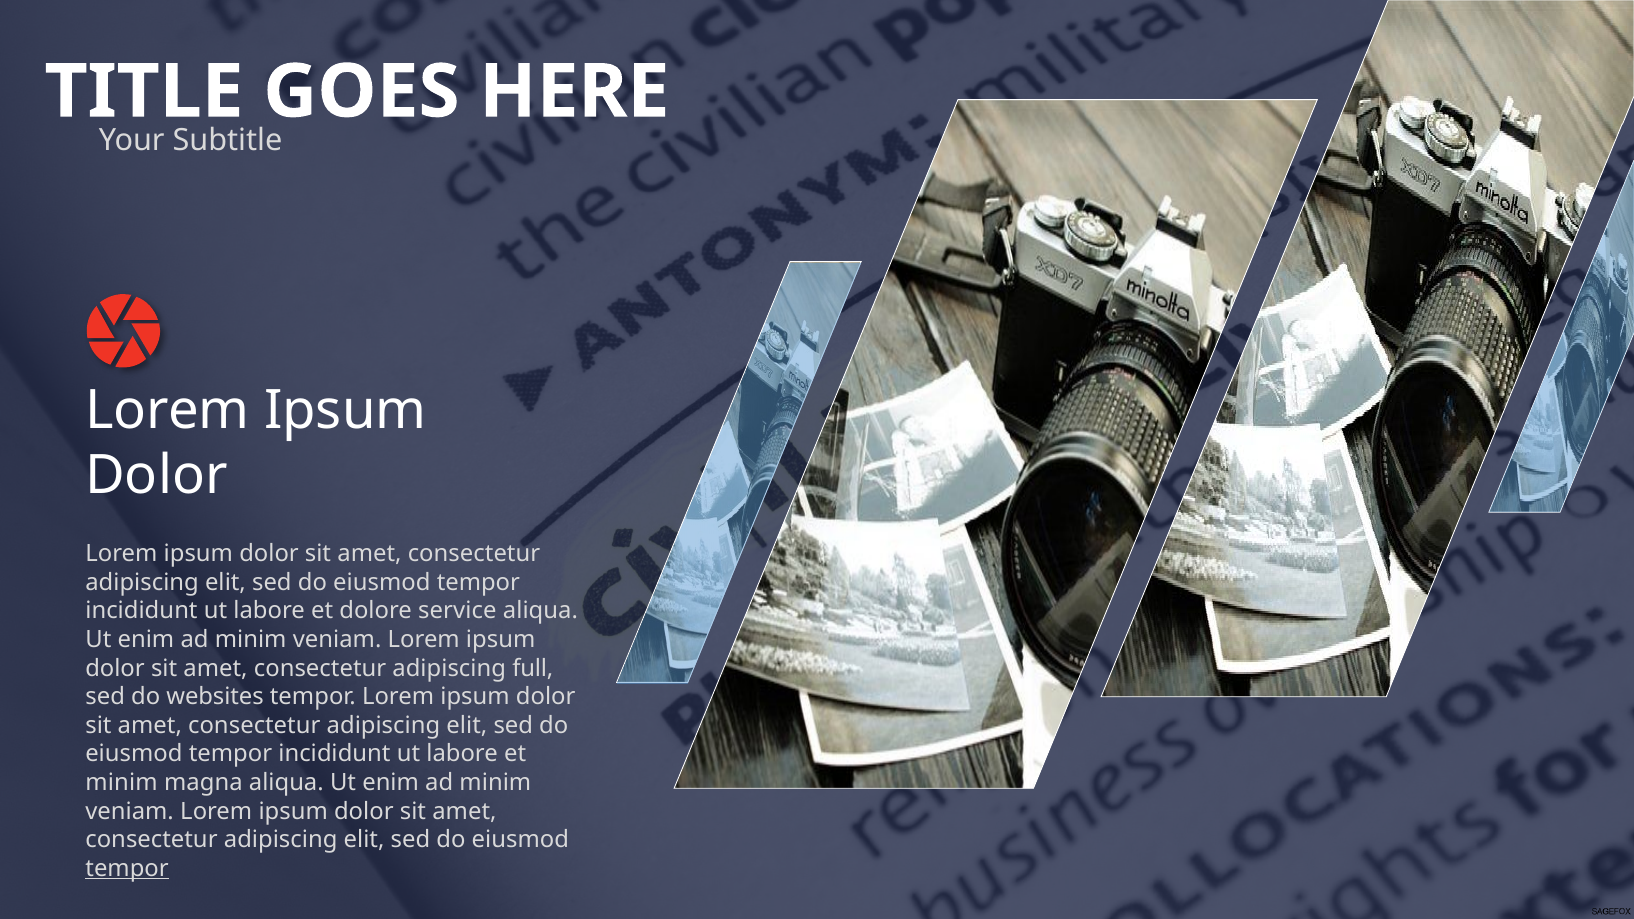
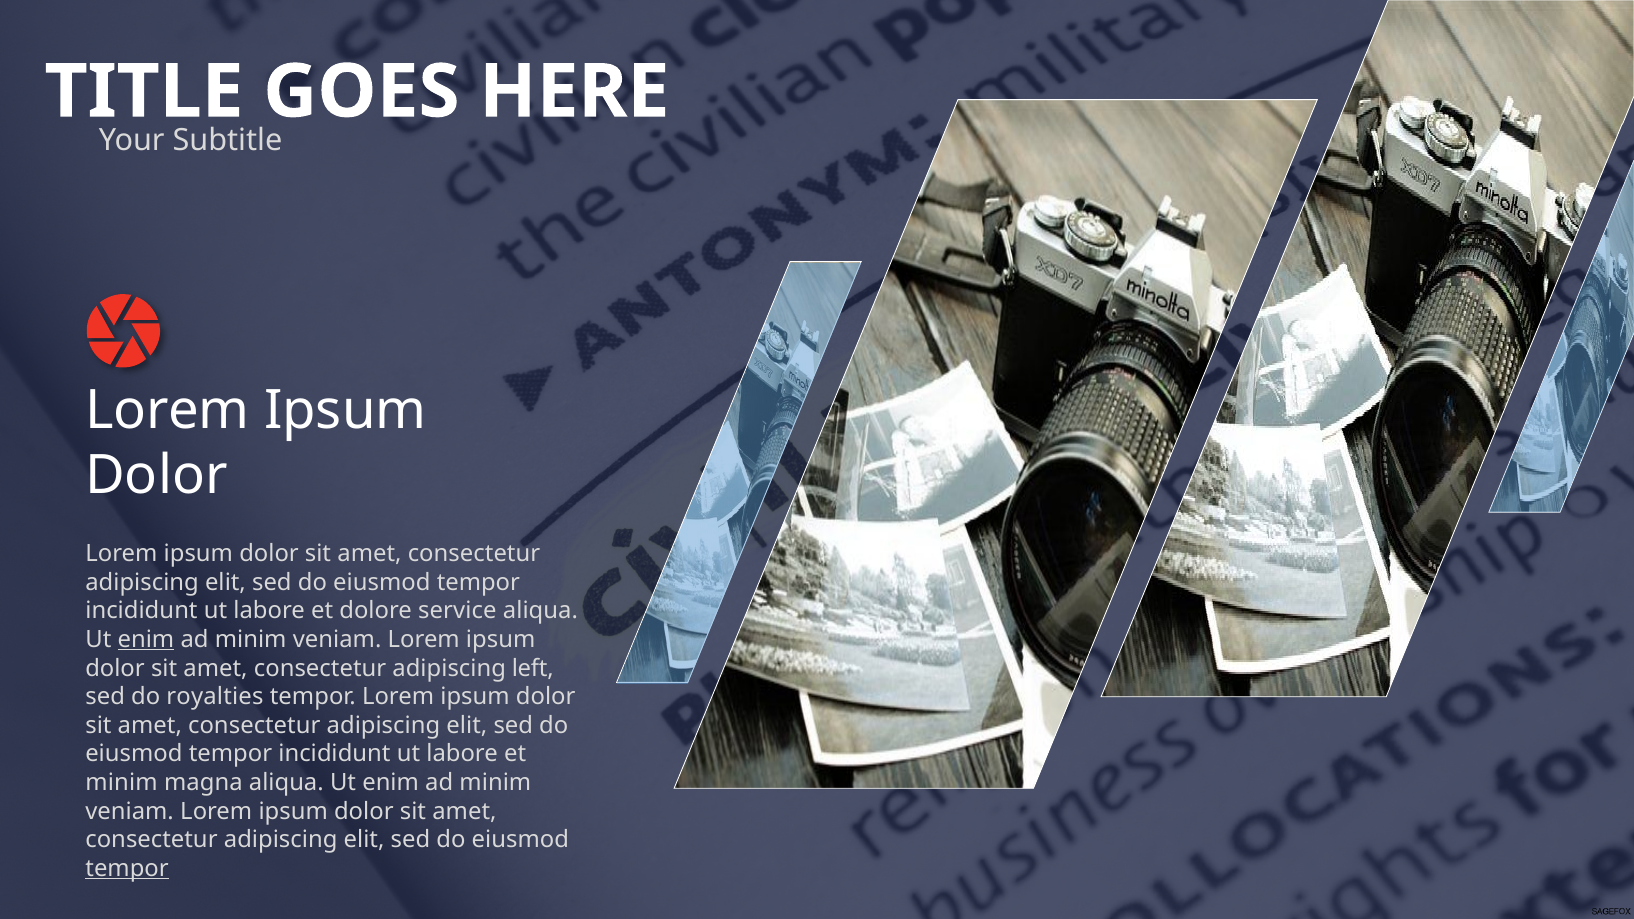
enim underline: none -> present (146, 640)
full: full -> left (533, 668)
websites: websites -> royalties (215, 697)
